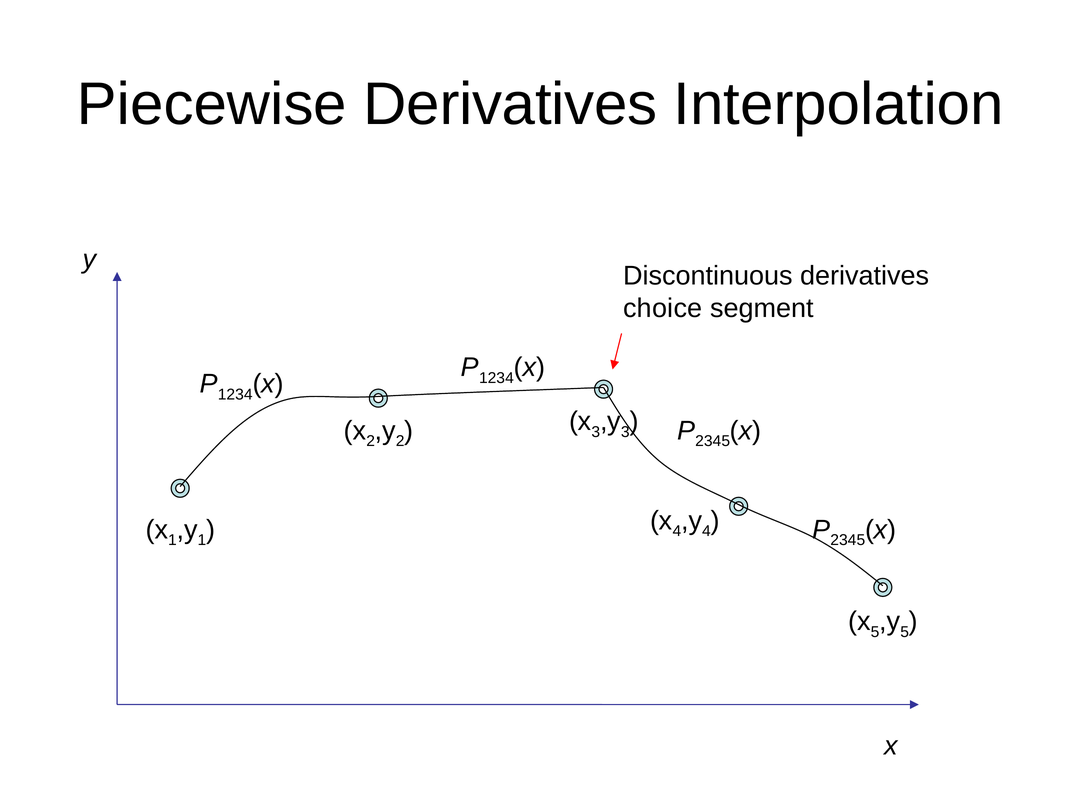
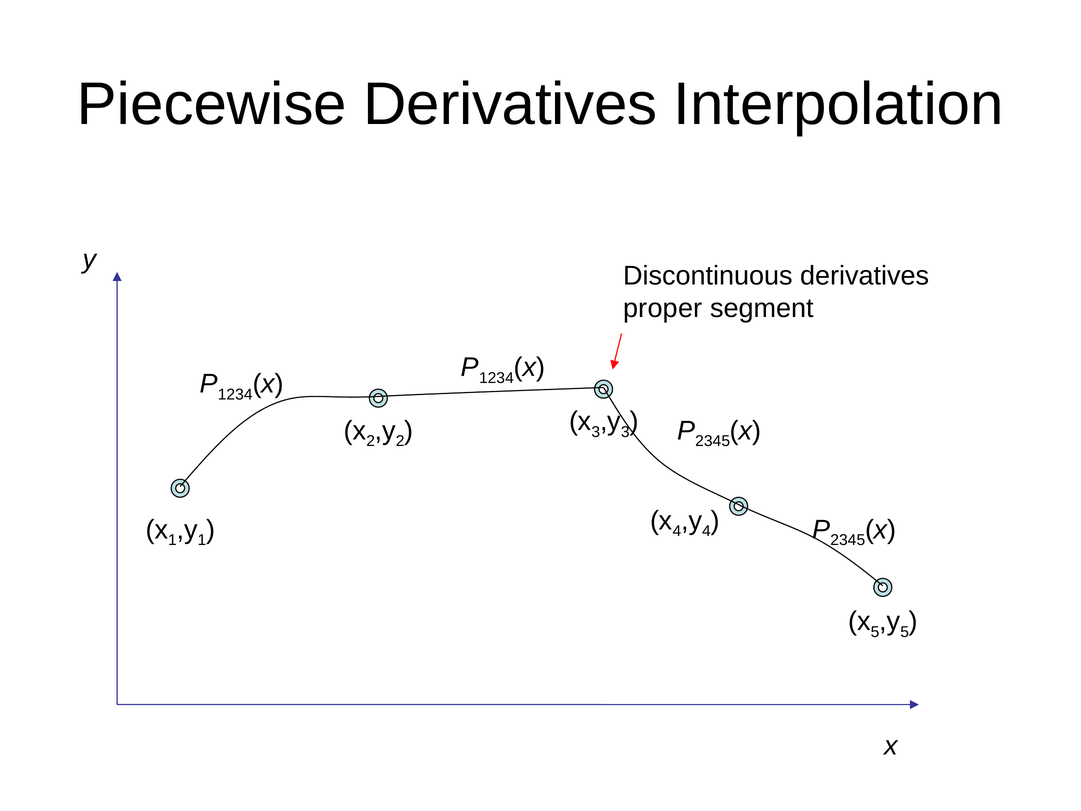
choice: choice -> proper (663, 308)
